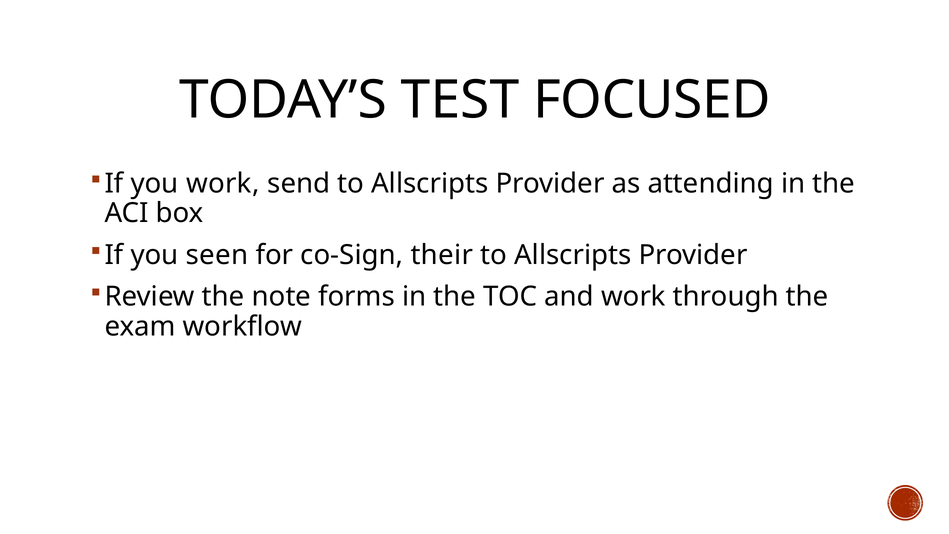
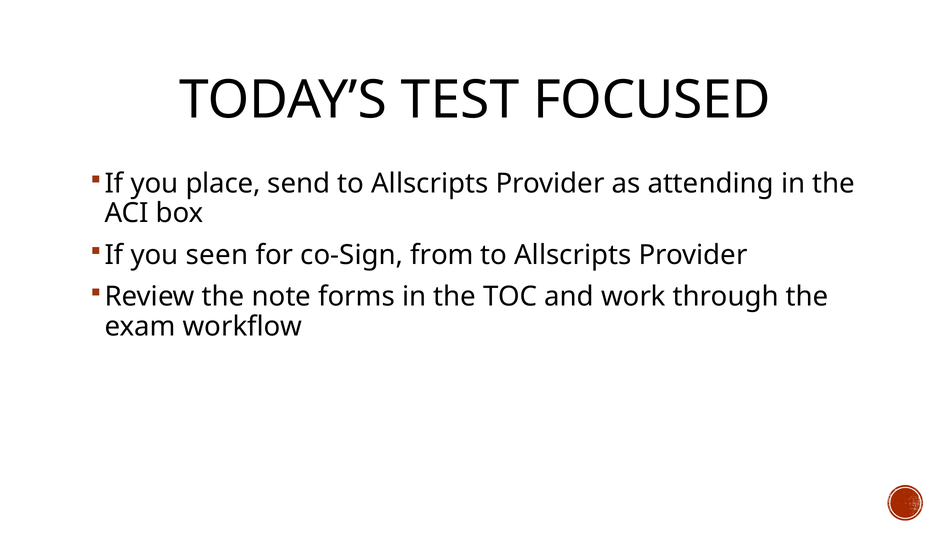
you work: work -> place (223, 183)
their: their -> from (442, 255)
